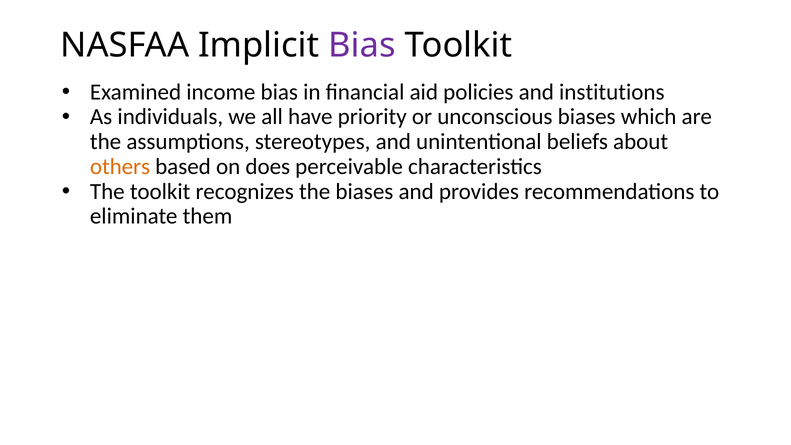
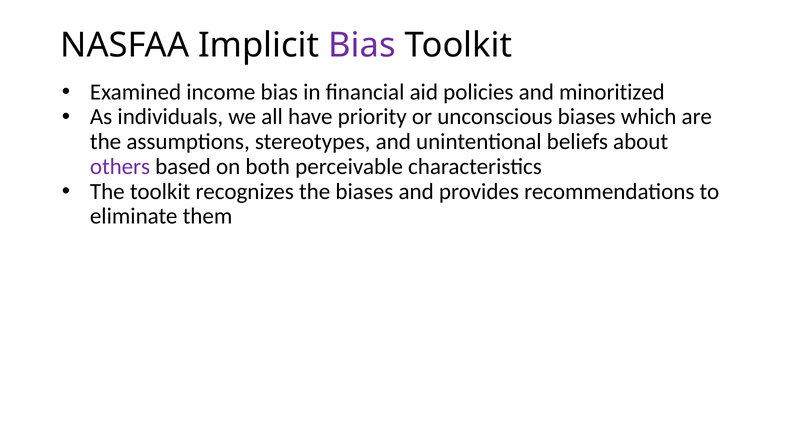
institutions: institutions -> minoritized (612, 92)
others colour: orange -> purple (120, 167)
does: does -> both (268, 167)
